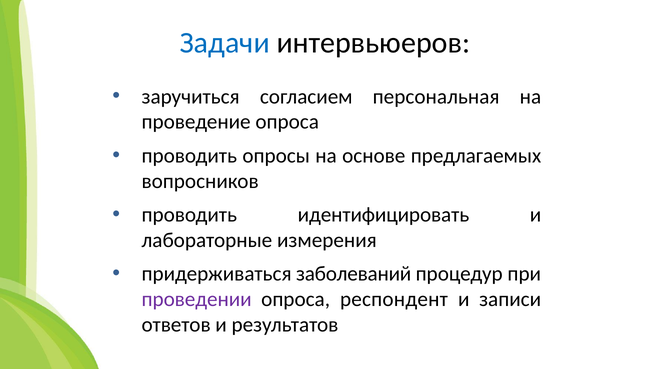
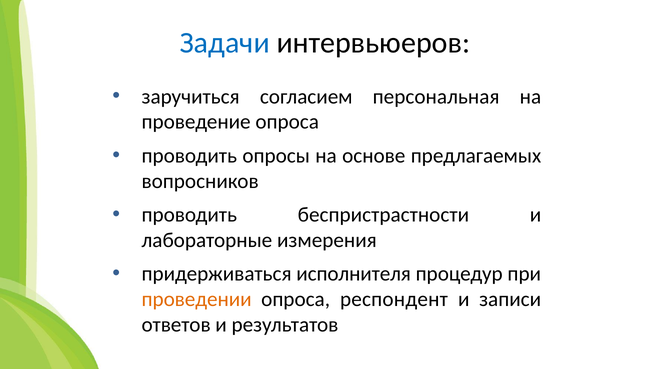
идентифицировать: идентифицировать -> беспристрастности (383, 215)
заболеваний: заболеваний -> исполнителя (354, 274)
проведении colour: purple -> orange (197, 299)
